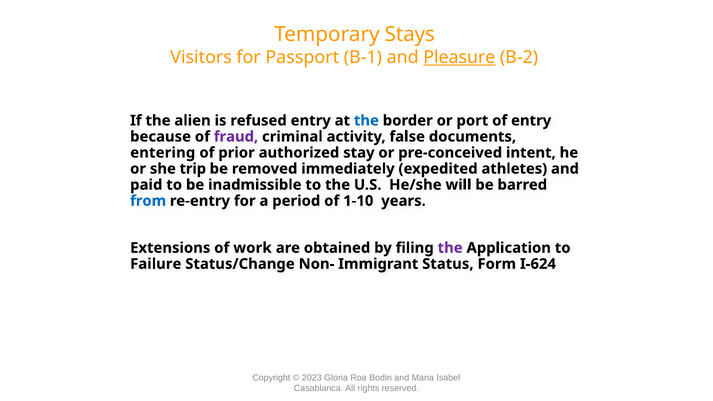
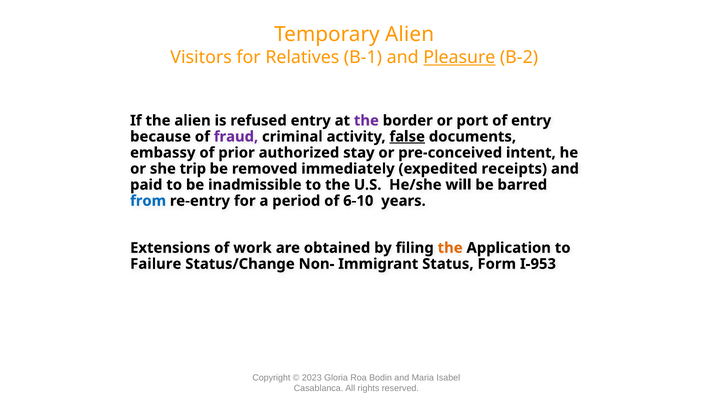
Temporary Stays: Stays -> Alien (410, 34)
Passport: Passport -> Relatives (302, 57)
the colour: blue -> purple (366, 121)
false underline: none -> present (407, 137)
entering: entering -> embassy (163, 153)
athletes: athletes -> receipts (514, 169)
1-10: 1-10 -> 6-10 (358, 201)
the colour: purple -> orange (450, 248)
I-624: I-624 -> I-953 (538, 264)
